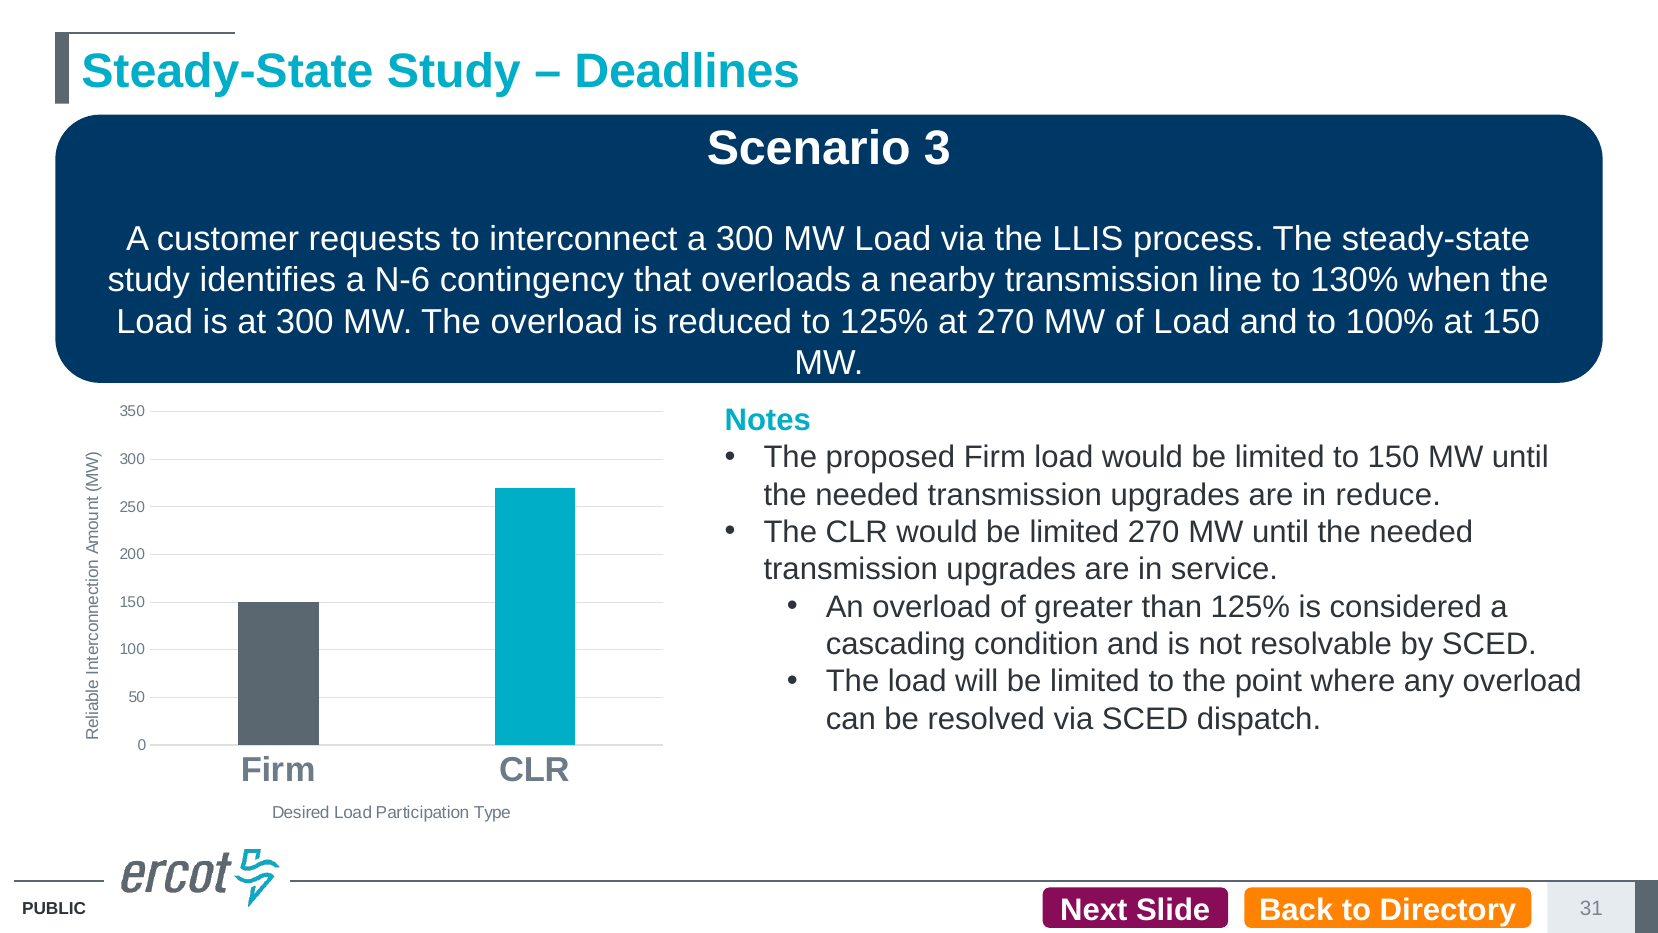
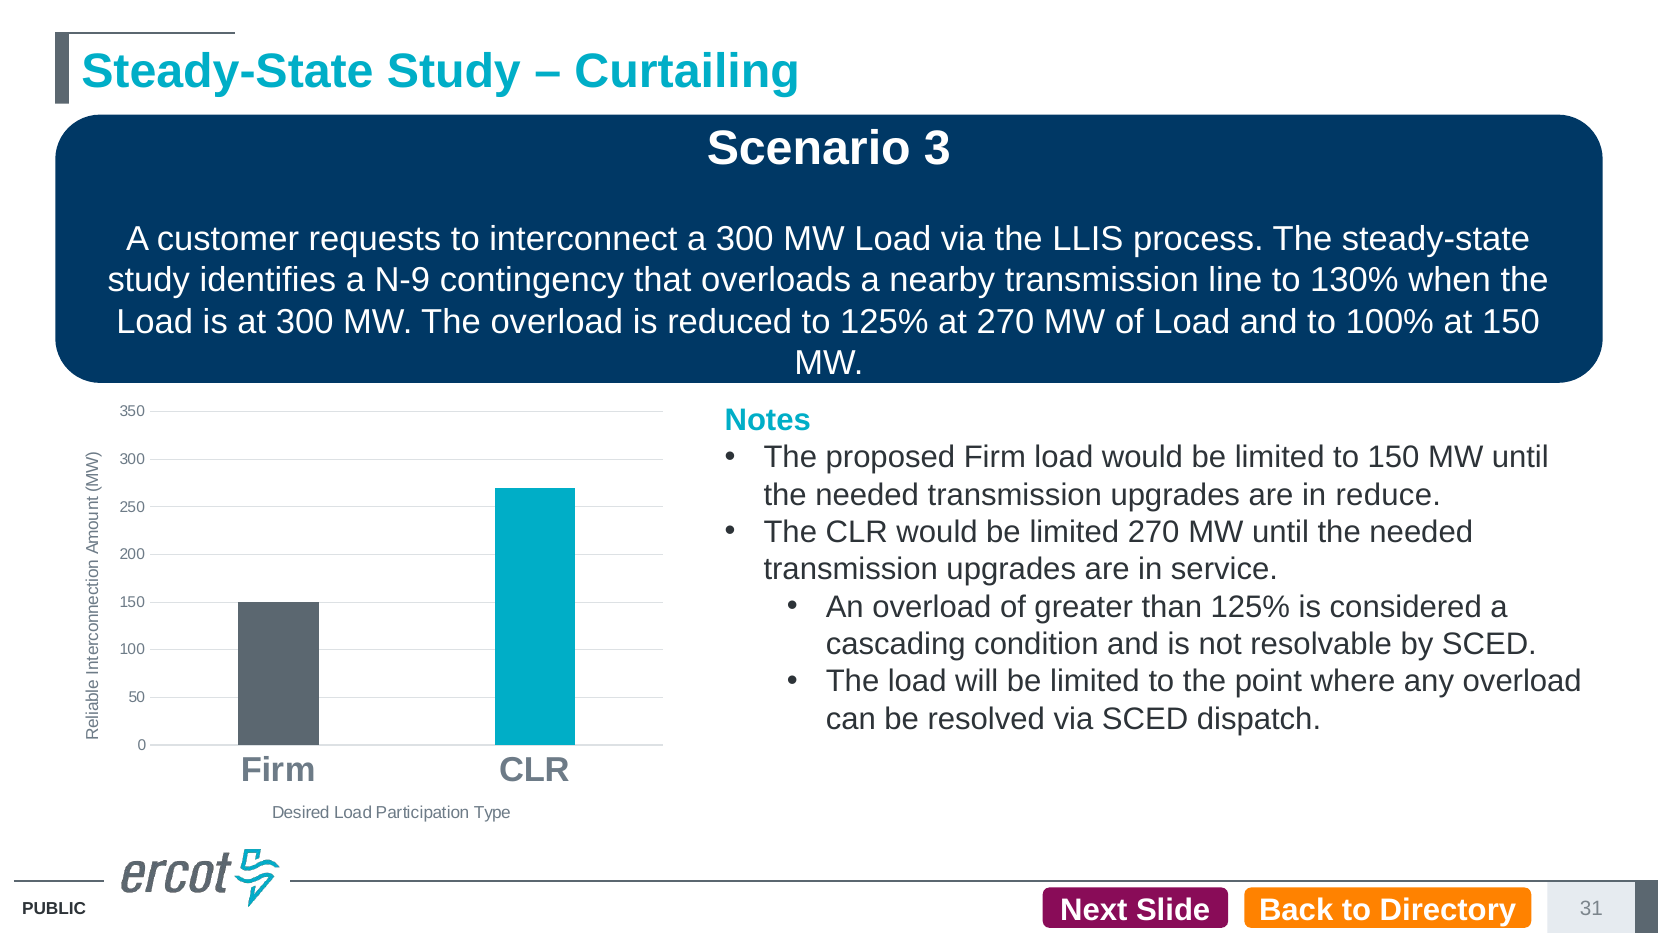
Deadlines: Deadlines -> Curtailing (687, 72)
N-6: N-6 -> N-9 (402, 280)
